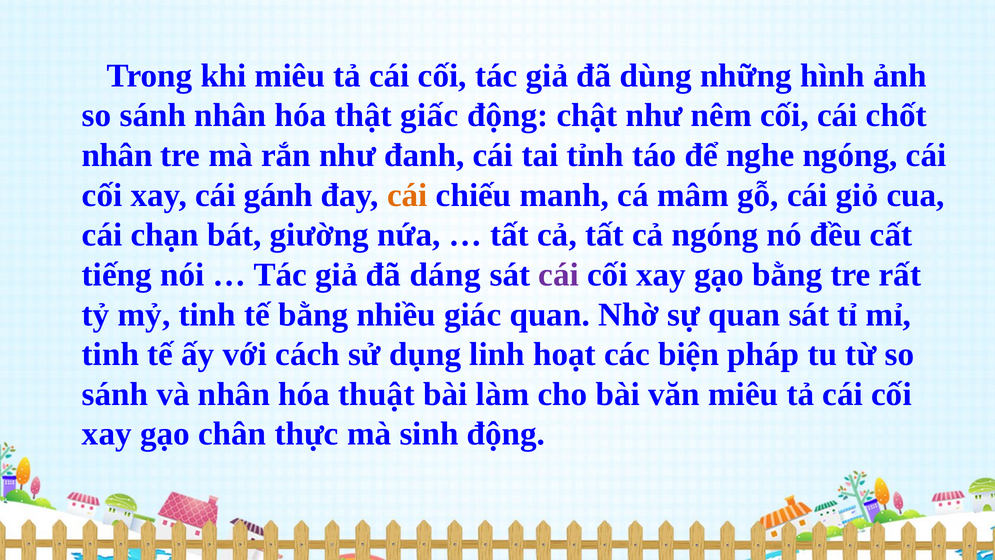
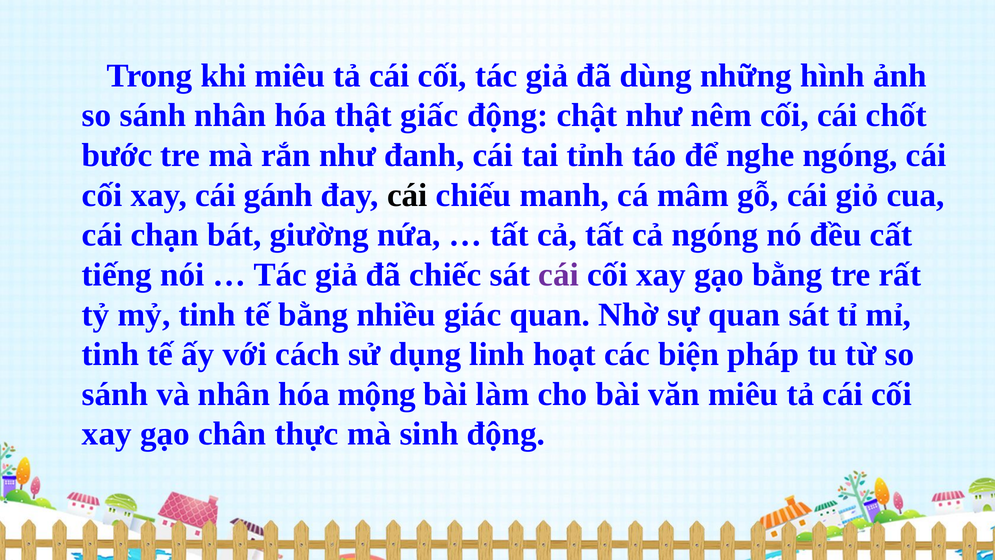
nhân: nhân -> bước (117, 155)
cái colour: orange -> black (407, 195)
dáng: dáng -> chiếc (445, 275)
thuật: thuật -> mộng (377, 394)
